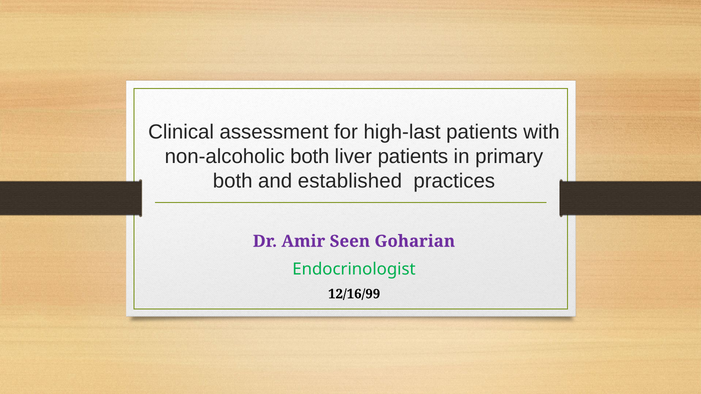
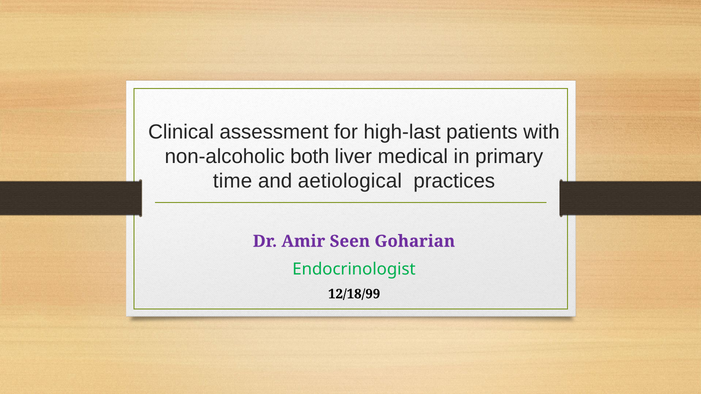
liver patients: patients -> medical (413, 157)
both: both -> time (233, 181)
established: established -> aetiological (350, 181)
12/16/99: 12/16/99 -> 12/18/99 (354, 294)
